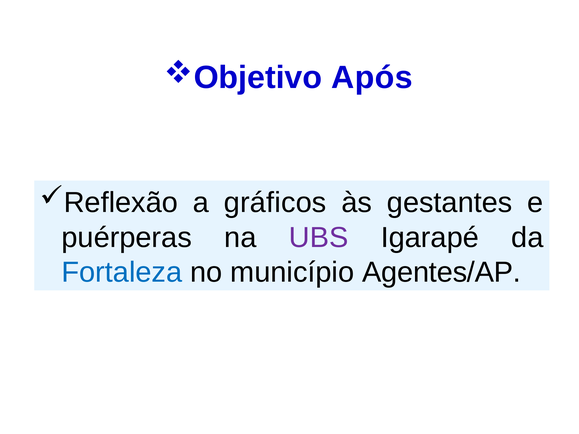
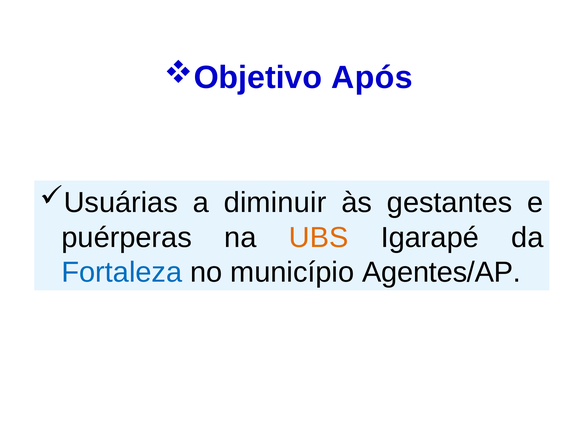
Reflexão: Reflexão -> Usuárias (121, 203)
gráficos: gráficos -> diminuir (275, 203)
UBS colour: purple -> orange (319, 238)
